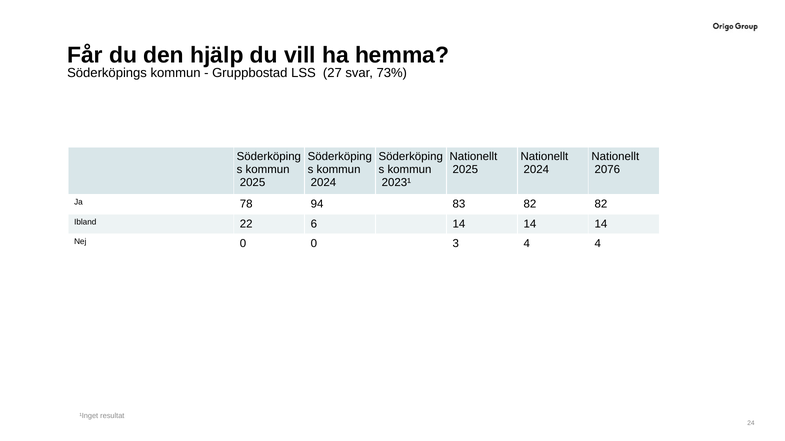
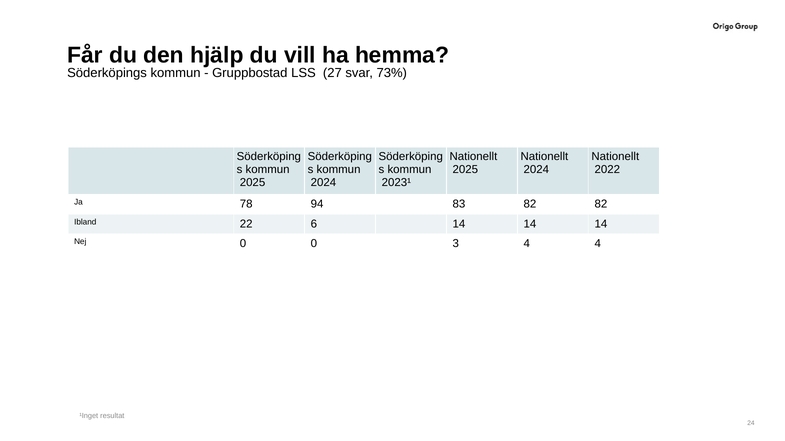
2076: 2076 -> 2022 (607, 170)
